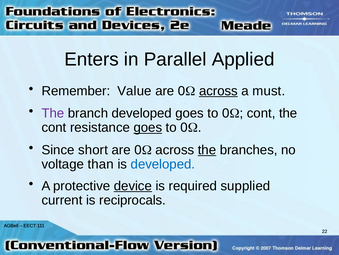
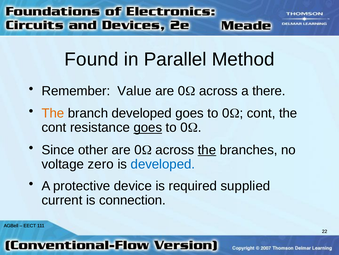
Enters: Enters -> Found (92, 59)
Applied: Applied -> Method (243, 59)
across underline: present -> none (218, 91)
must: must -> there (269, 91)
The colour: purple -> orange (53, 113)
short: short -> other (93, 150)
than: than -> zero (101, 164)
device underline: present -> none (133, 185)
reciprocals: reciprocals -> connection (133, 200)
